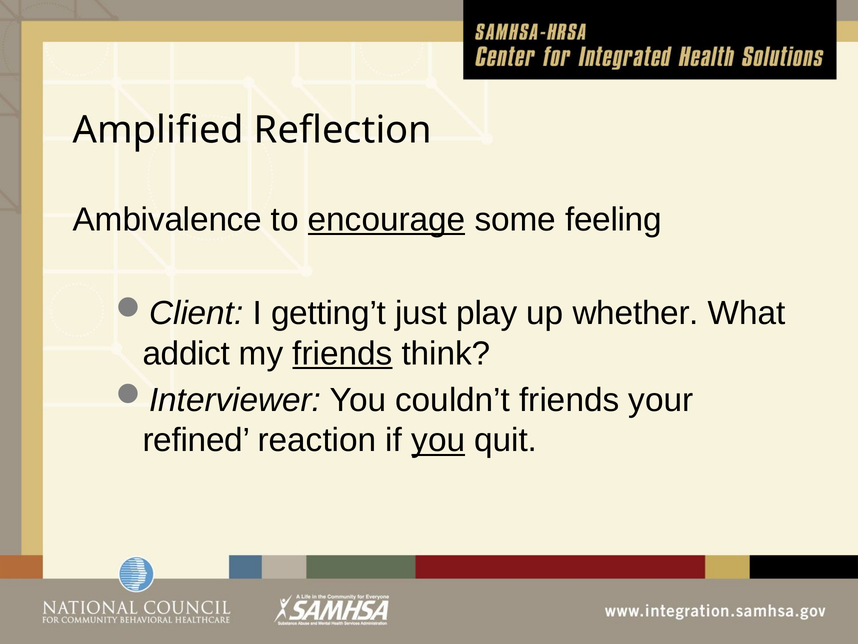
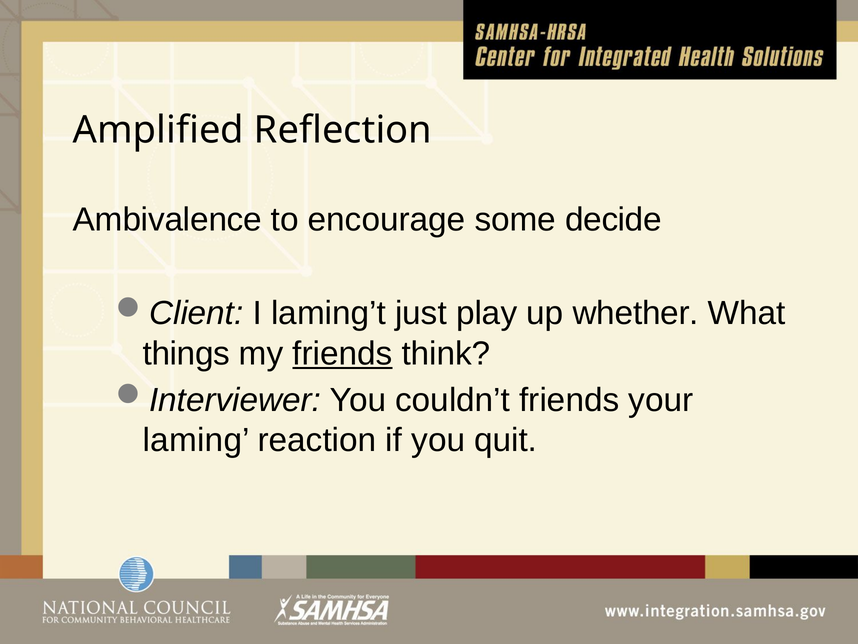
encourage underline: present -> none (387, 220)
feeling: feeling -> decide (613, 220)
getting’t: getting’t -> laming’t (328, 313)
addict: addict -> things (186, 353)
refined: refined -> laming (196, 440)
you underline: present -> none (438, 440)
